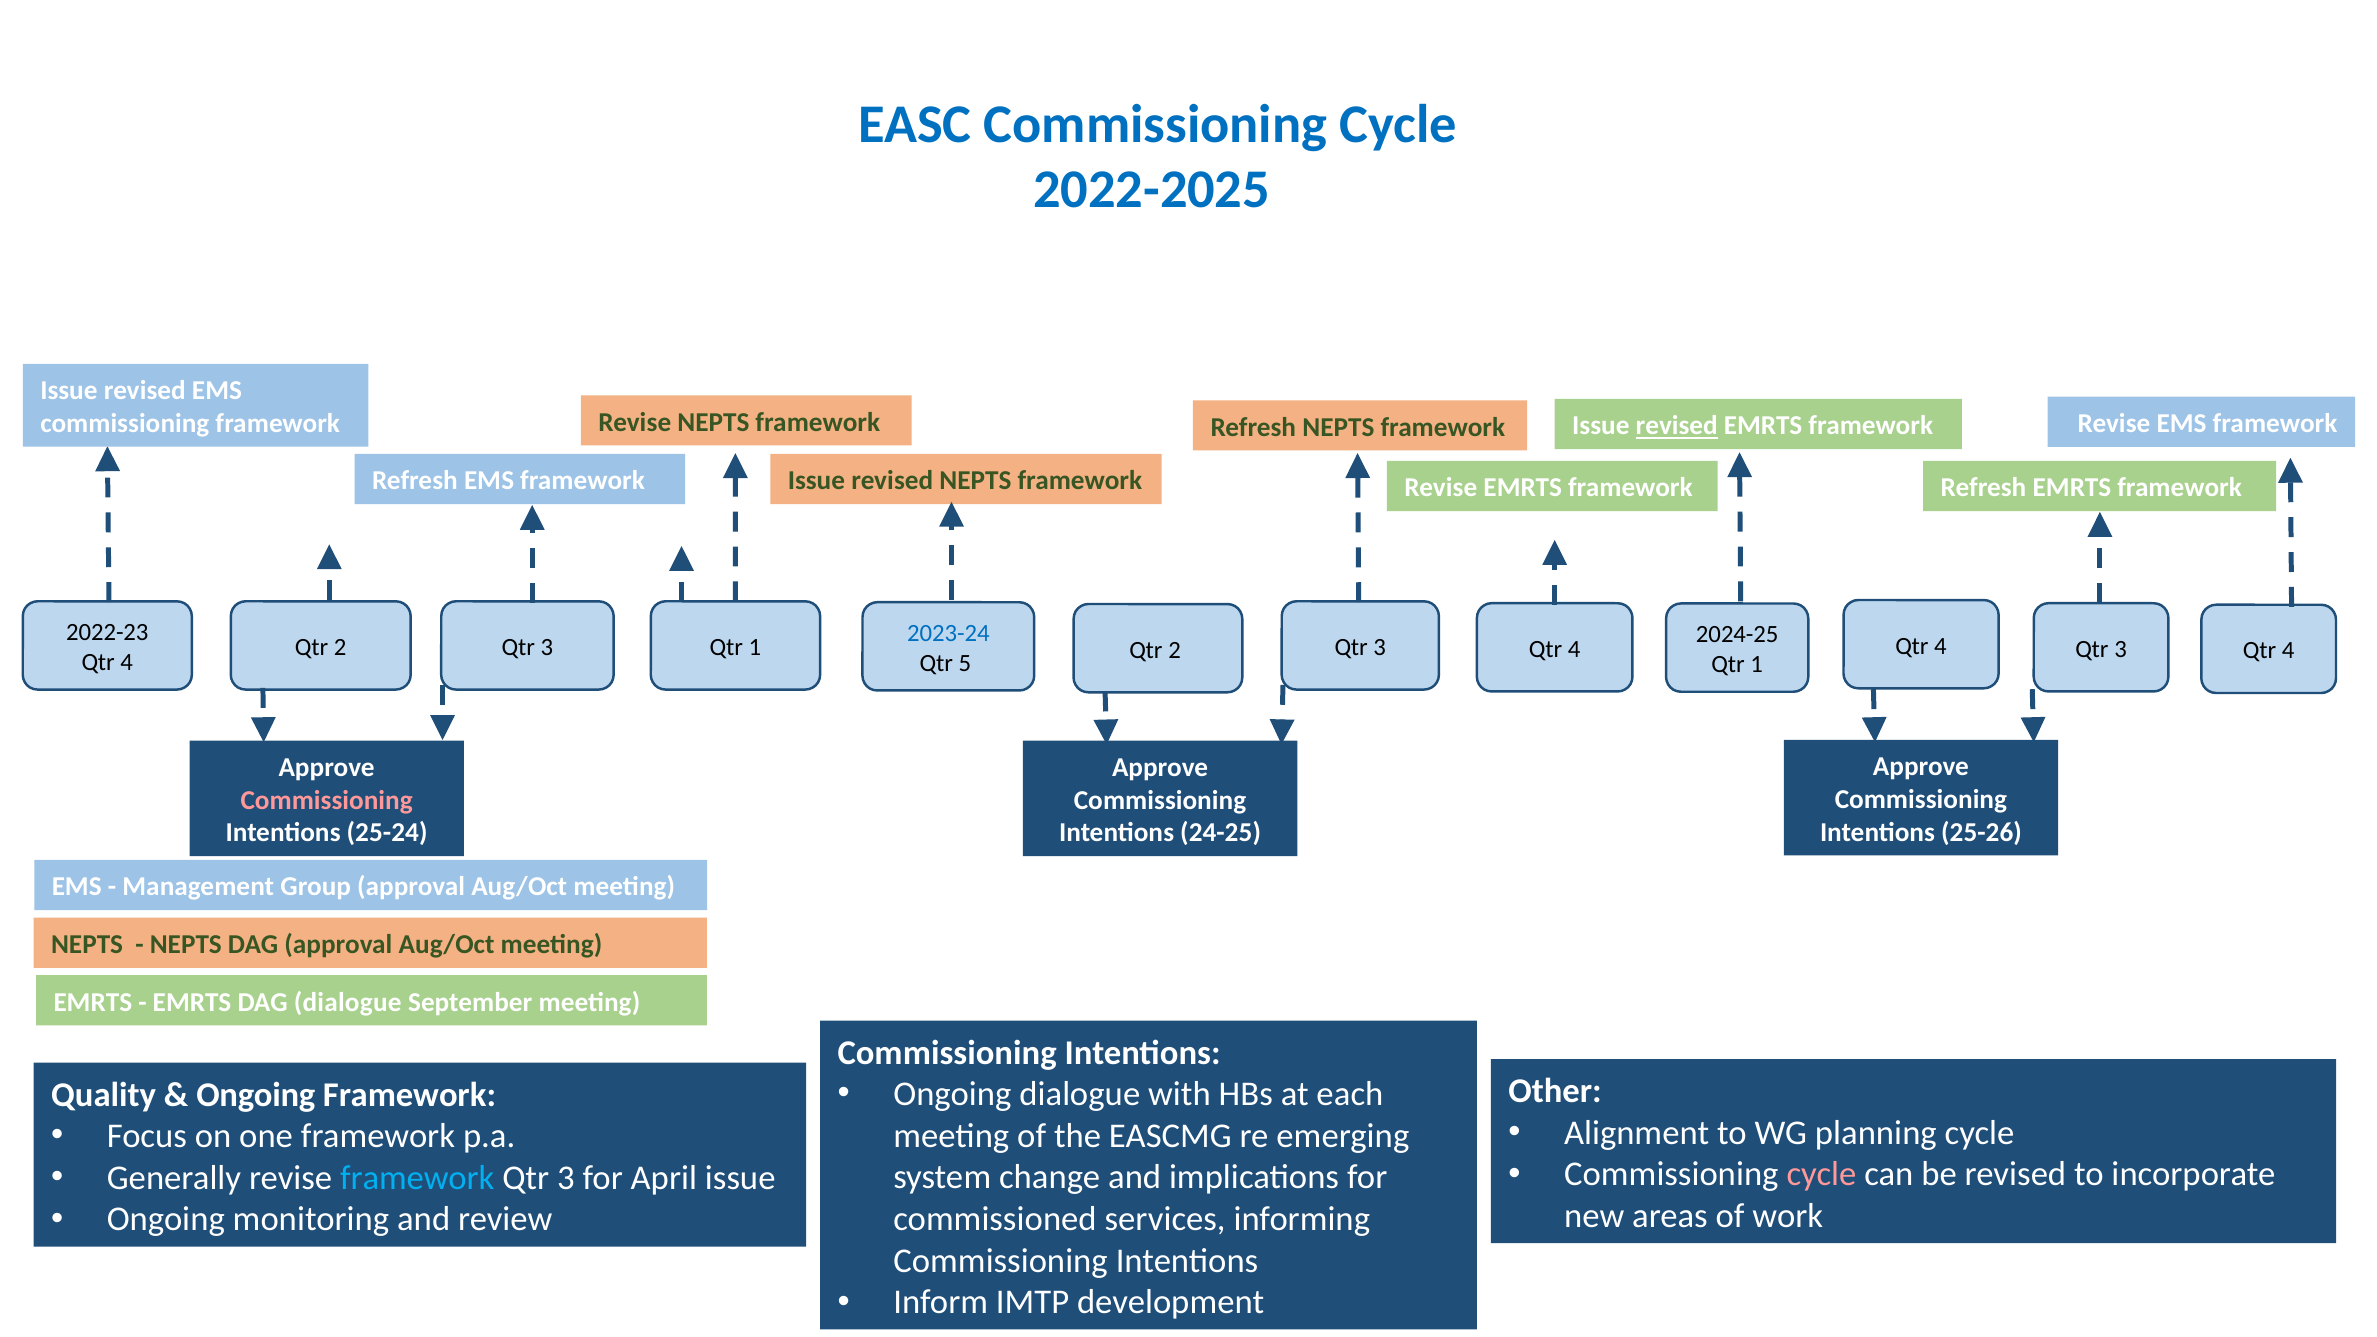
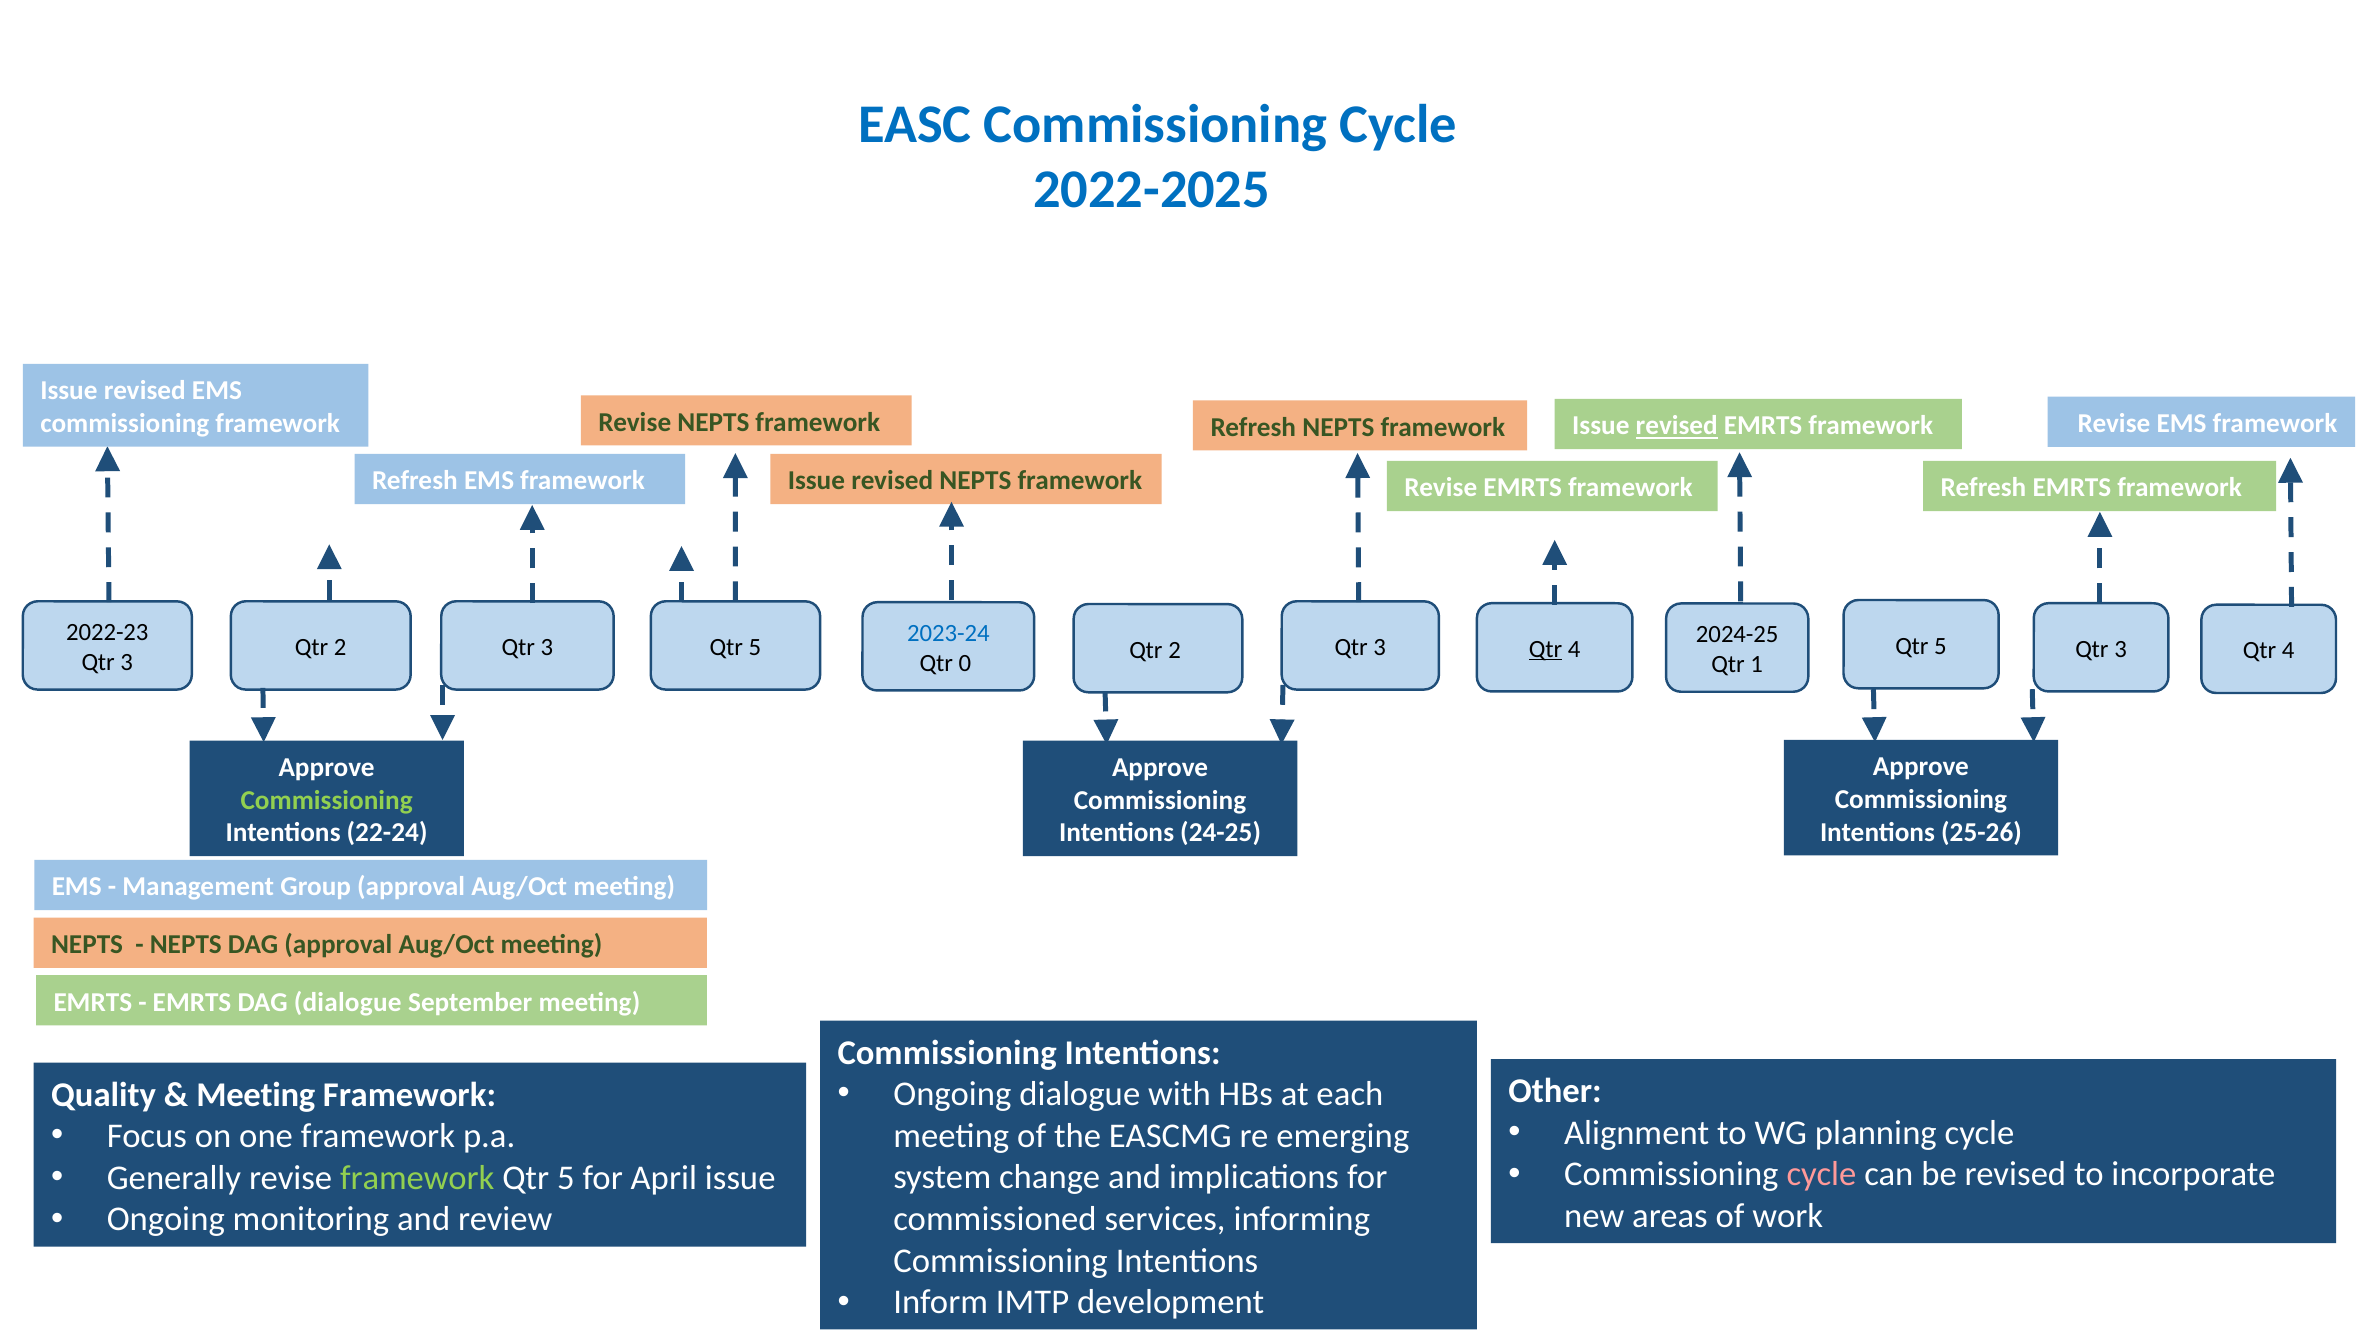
4: 4 -> 5 (1941, 646)
3 Qtr 1: 1 -> 5 (755, 647)
Qtr underline: none -> present (1546, 649)
4: 4 -> 3 (127, 662)
5: 5 -> 0 (965, 663)
Commissioning colour: pink -> light green (327, 800)
25-24: 25-24 -> 22-24 (387, 833)
Ongoing: Ongoing -> Meeting (256, 1095)
framework colour: light blue -> light green (417, 1178)
3: 3 -> 5 (566, 1178)
